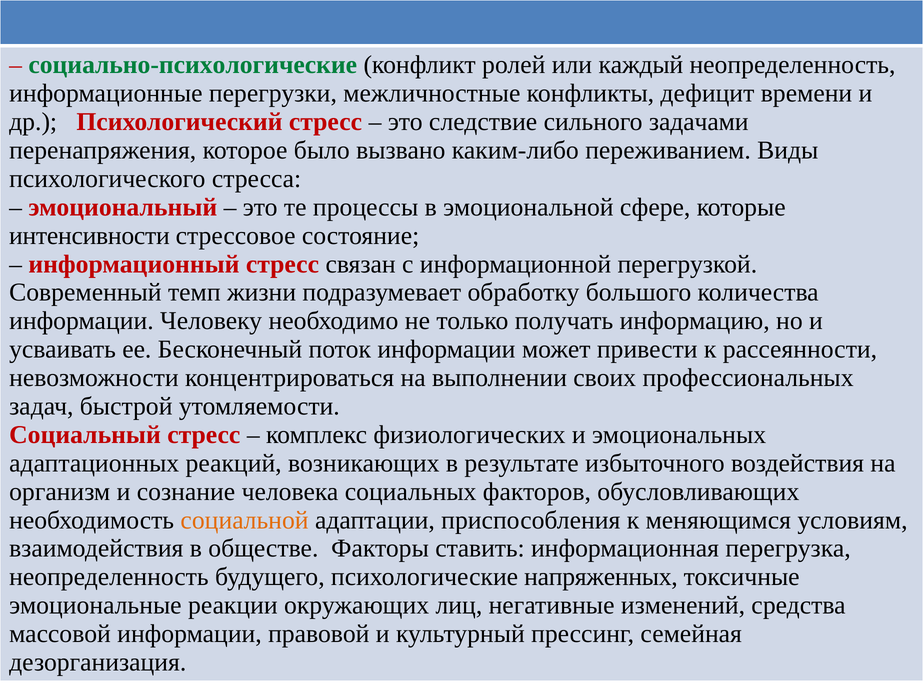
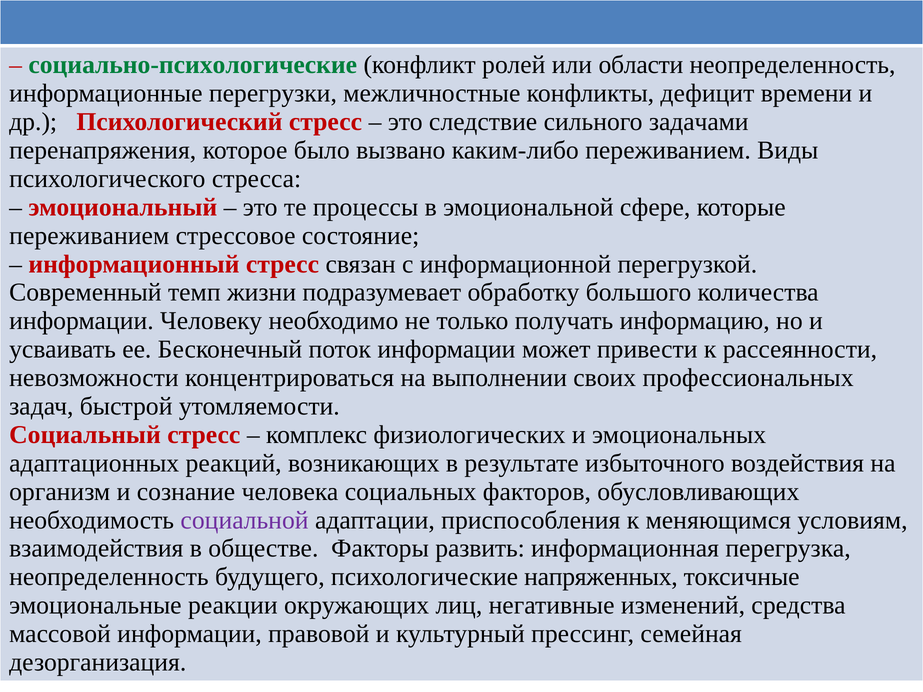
каждый: каждый -> области (641, 65)
интенсивности: интенсивности -> переживанием (89, 236)
социальной colour: orange -> purple (245, 520)
ставить: ставить -> развить (480, 549)
